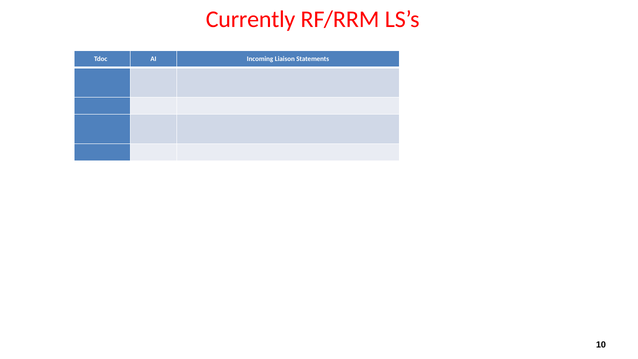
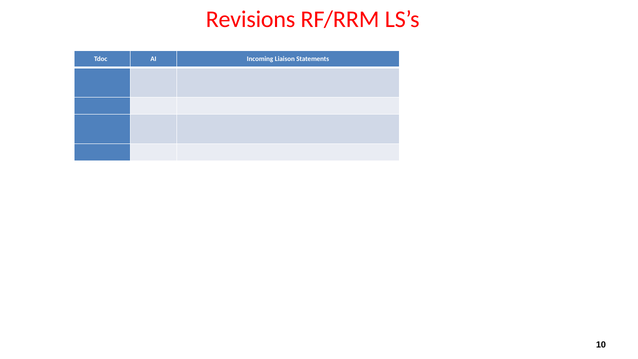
Currently: Currently -> Revisions (251, 19)
